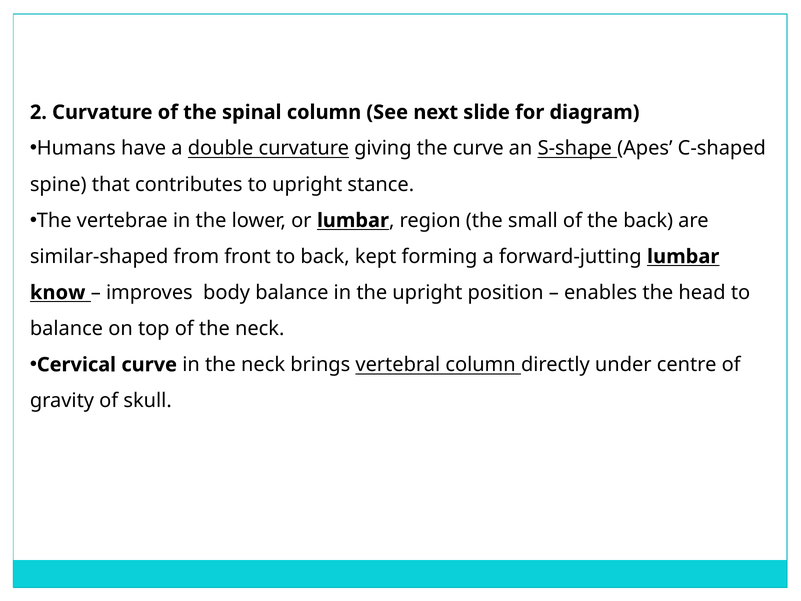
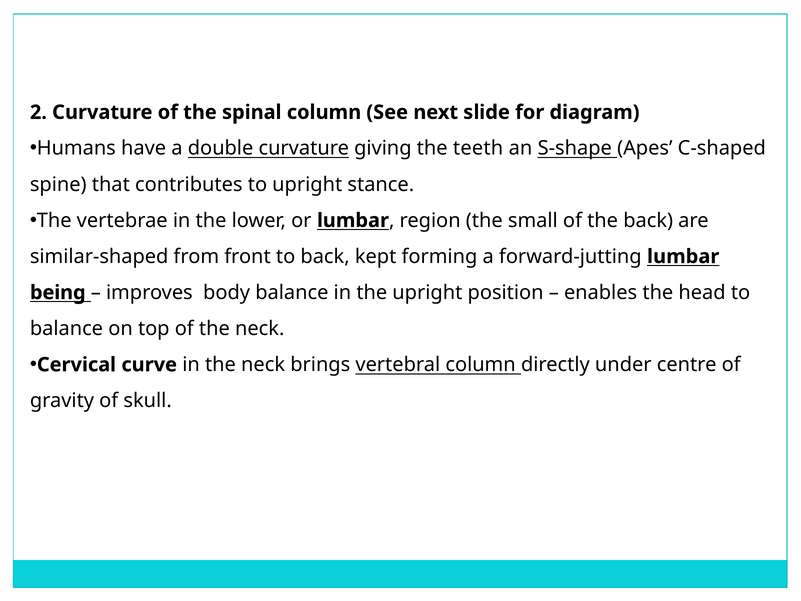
the curve: curve -> teeth (478, 148)
know: know -> being (58, 292)
